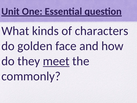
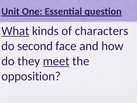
What underline: none -> present (15, 31)
golden: golden -> second (35, 46)
commonly: commonly -> opposition (31, 76)
